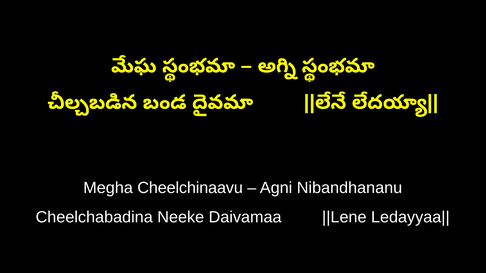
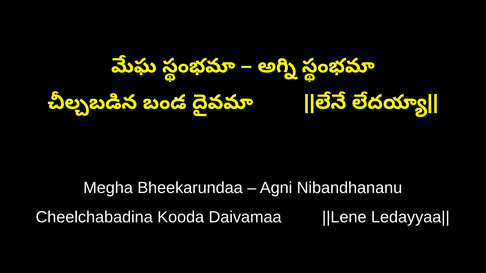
Cheelchinaavu: Cheelchinaavu -> Bheekarundaa (190, 188)
Neeke: Neeke -> Kooda (181, 217)
